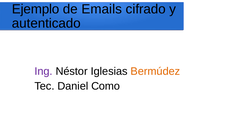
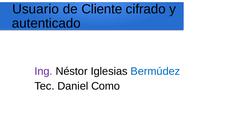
Ejemplo: Ejemplo -> Usuario (36, 9)
Emails: Emails -> Cliente (102, 9)
Bermúdez colour: orange -> blue (155, 71)
